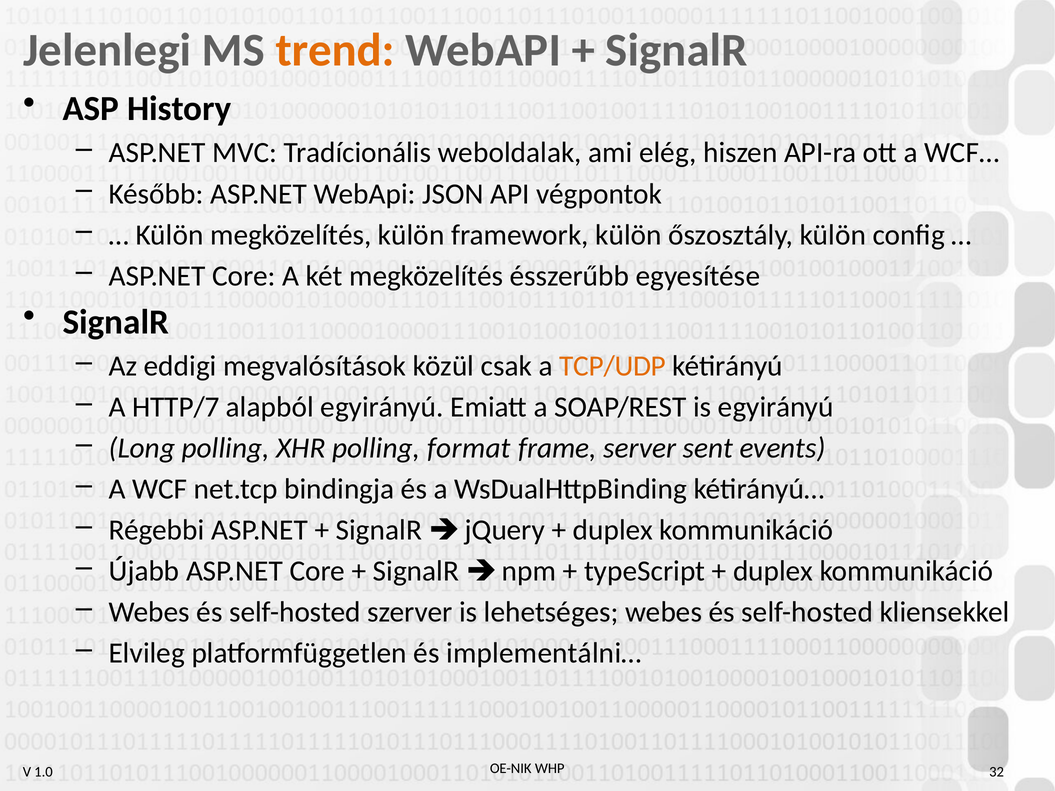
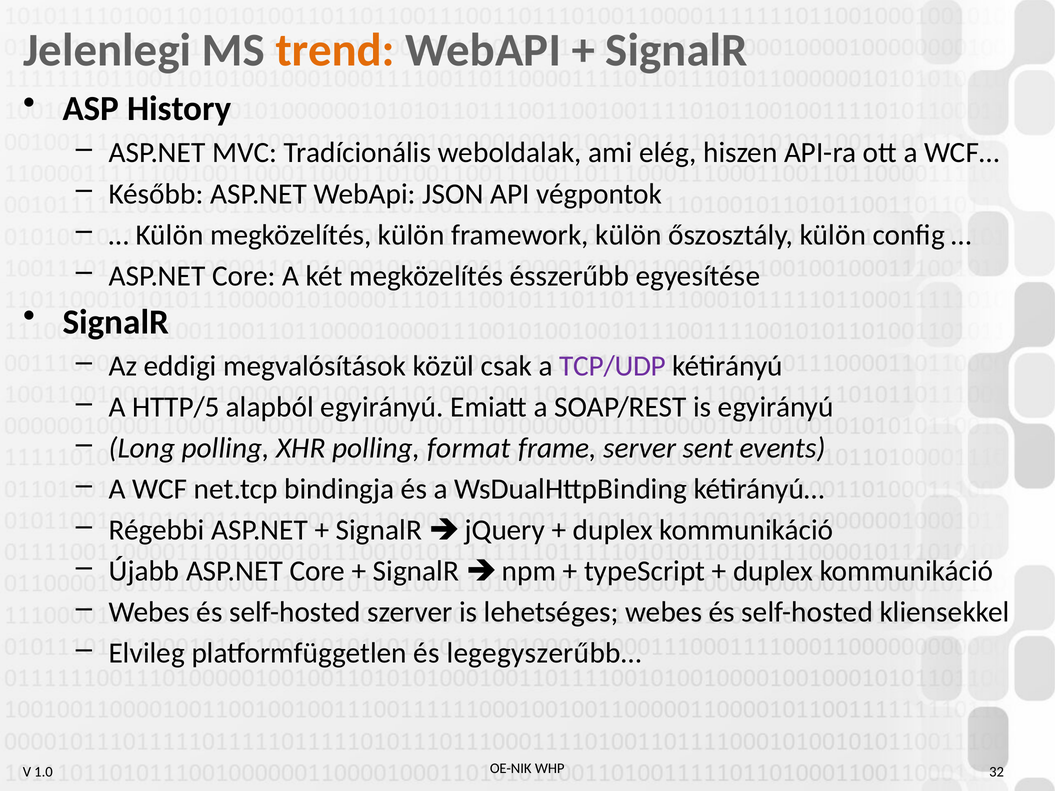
TCP/UDP colour: orange -> purple (613, 366)
HTTP/7: HTTP/7 -> HTTP/5 (176, 407)
implementálni…: implementálni… -> legegyszerűbb… (544, 653)
